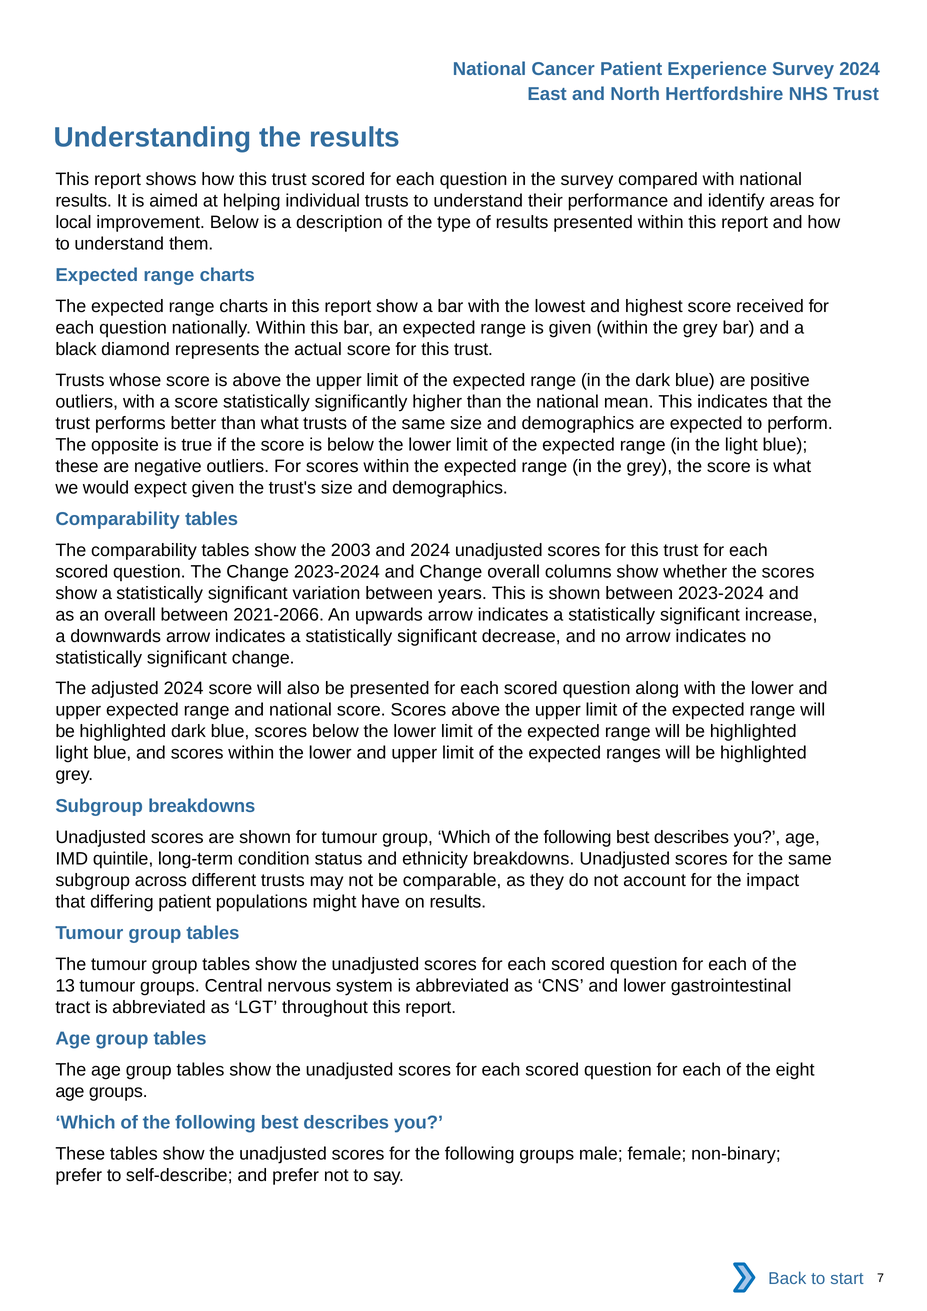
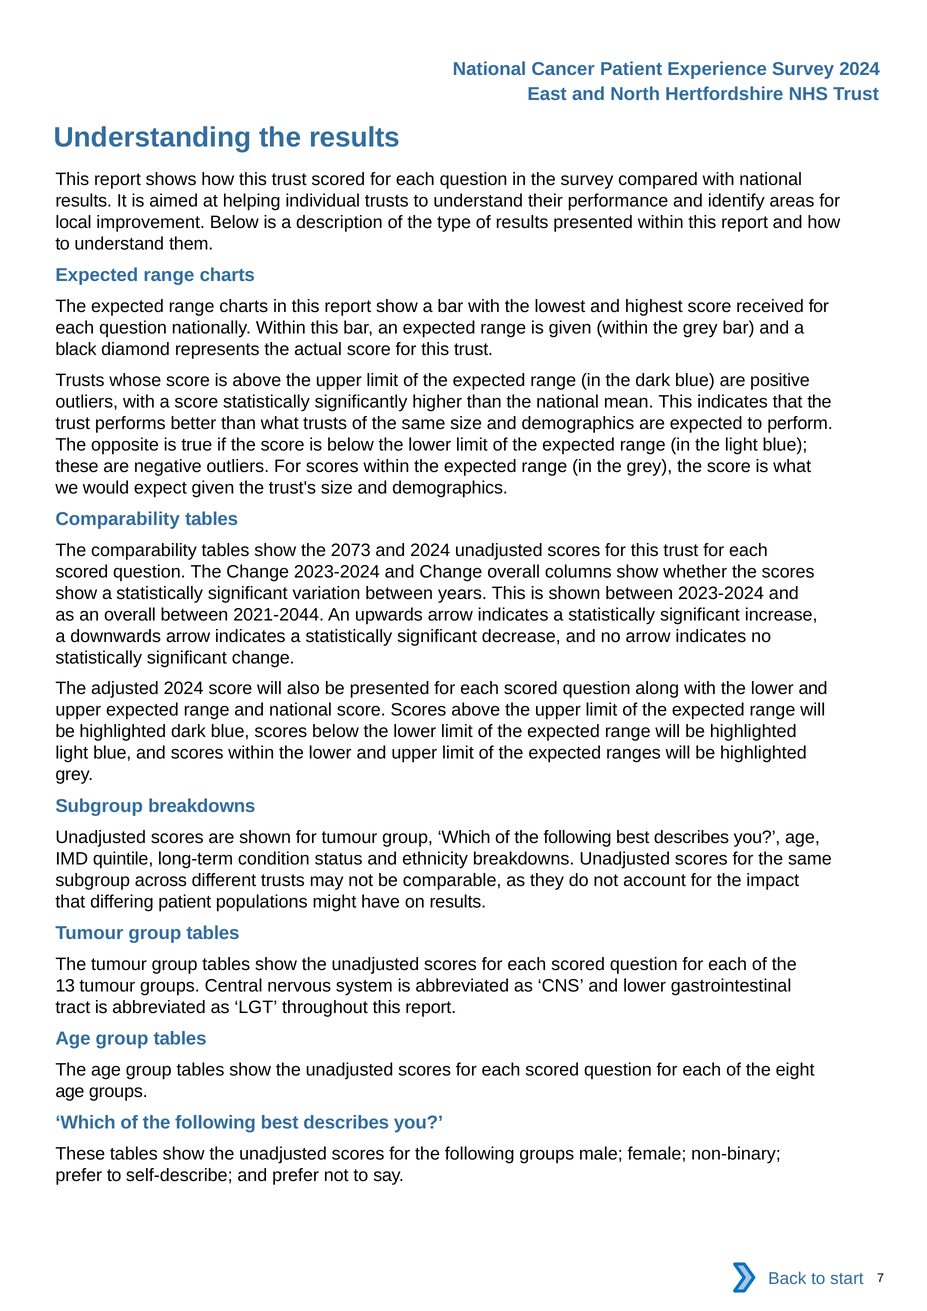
2003: 2003 -> 2073 (351, 551)
2021-2066: 2021-2066 -> 2021-2044 (279, 615)
